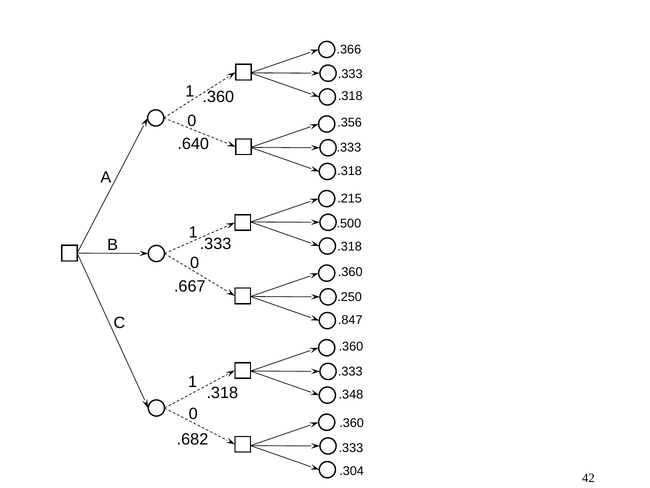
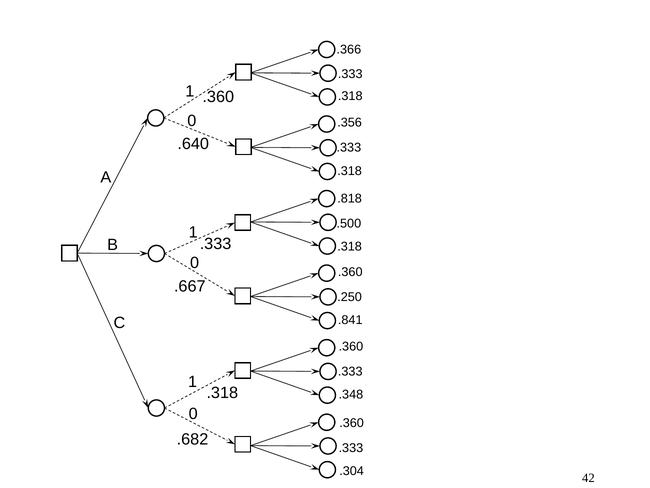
.215: .215 -> .818 (350, 198)
.847: .847 -> .841 (350, 320)
